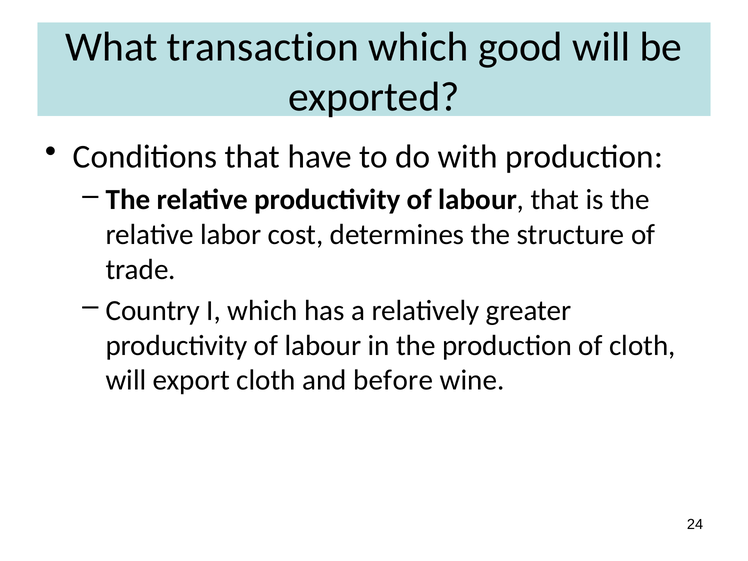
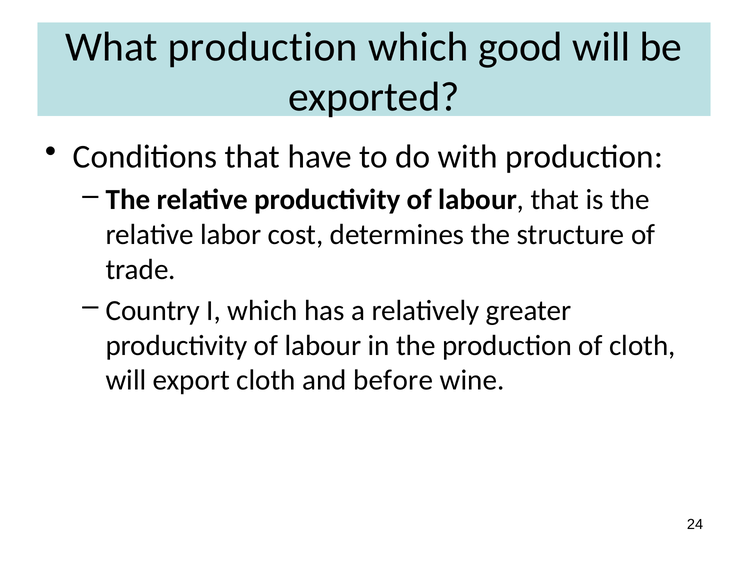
What transaction: transaction -> production (263, 47)
